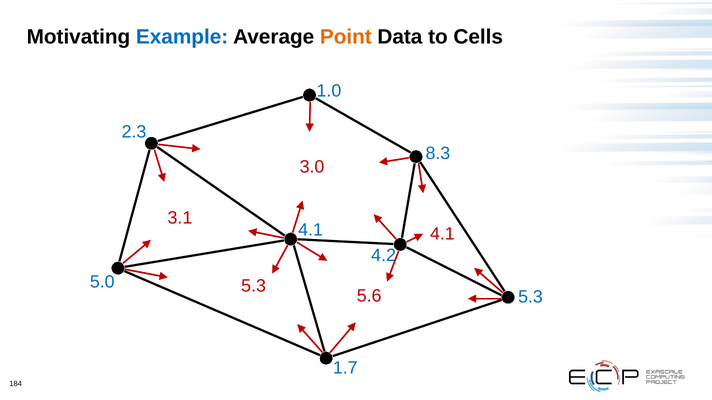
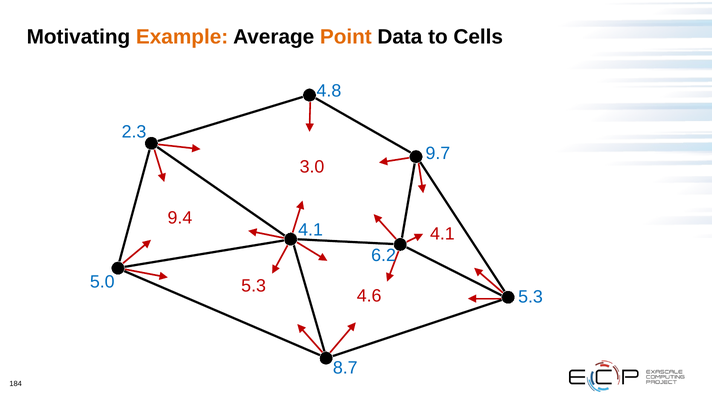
Example colour: blue -> orange (182, 37)
1.0: 1.0 -> 4.8 (329, 91)
8.3: 8.3 -> 9.7 (438, 154)
3.1: 3.1 -> 9.4 (180, 218)
4.2: 4.2 -> 6.2 (384, 256)
5.6: 5.6 -> 4.6 (369, 296)
1.7: 1.7 -> 8.7 (345, 368)
